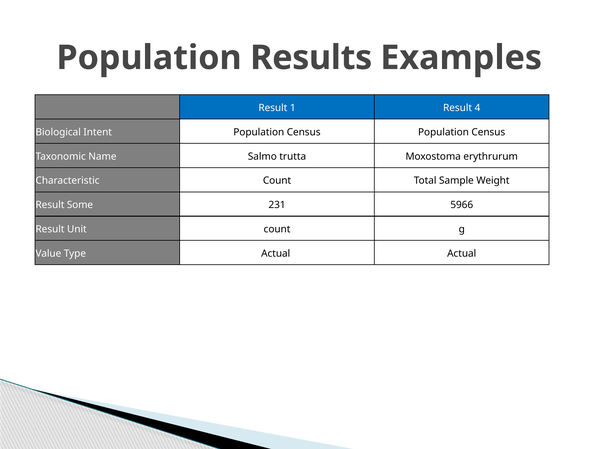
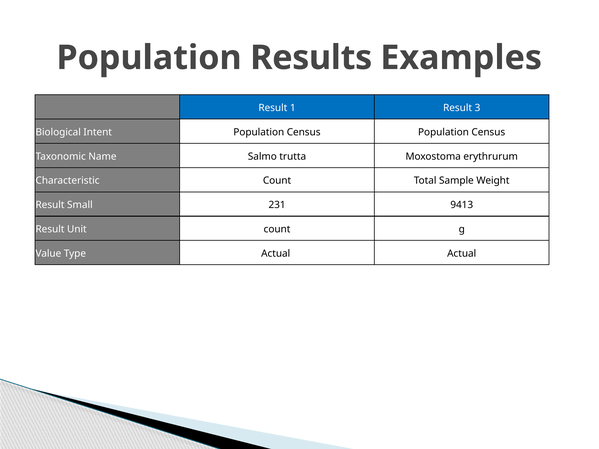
4: 4 -> 3 (477, 108)
Some: Some -> Small (80, 205)
5966: 5966 -> 9413 (462, 205)
